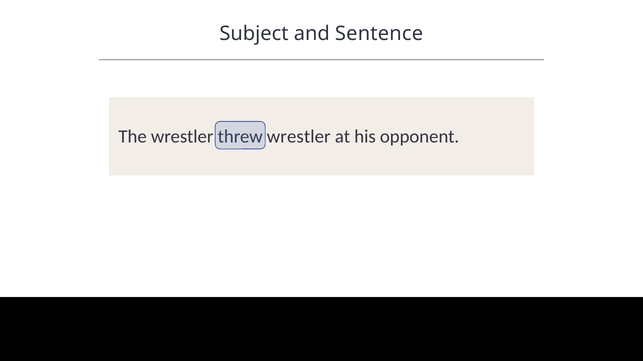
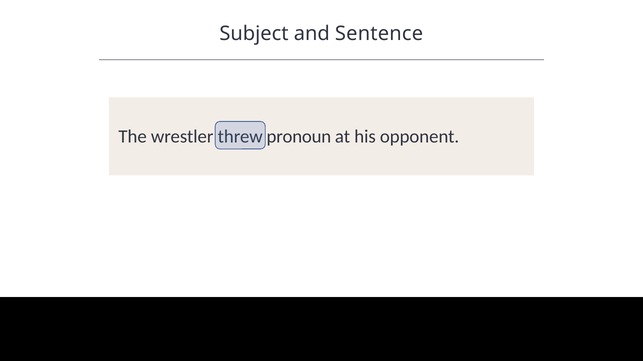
wrestler: wrestler -> pronoun (299, 137)
